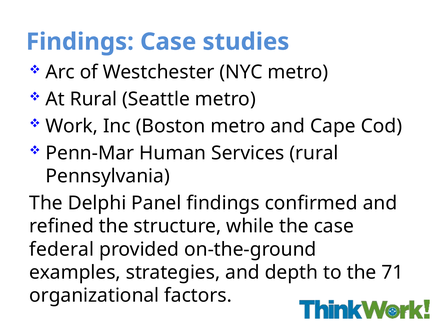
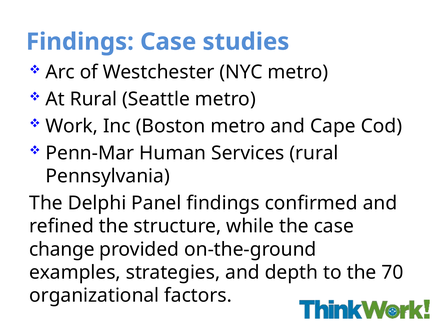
federal: federal -> change (62, 249)
71: 71 -> 70 (392, 272)
